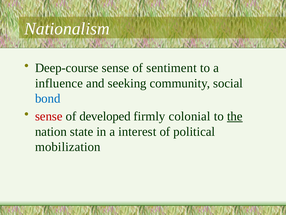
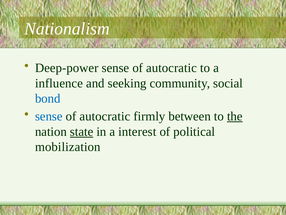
Deep-course: Deep-course -> Deep-power (67, 68)
sentiment: sentiment -> autocratic (172, 68)
sense colour: red -> blue (49, 116)
developed: developed -> autocratic (105, 116)
colonial: colonial -> between (190, 116)
state underline: none -> present (82, 131)
